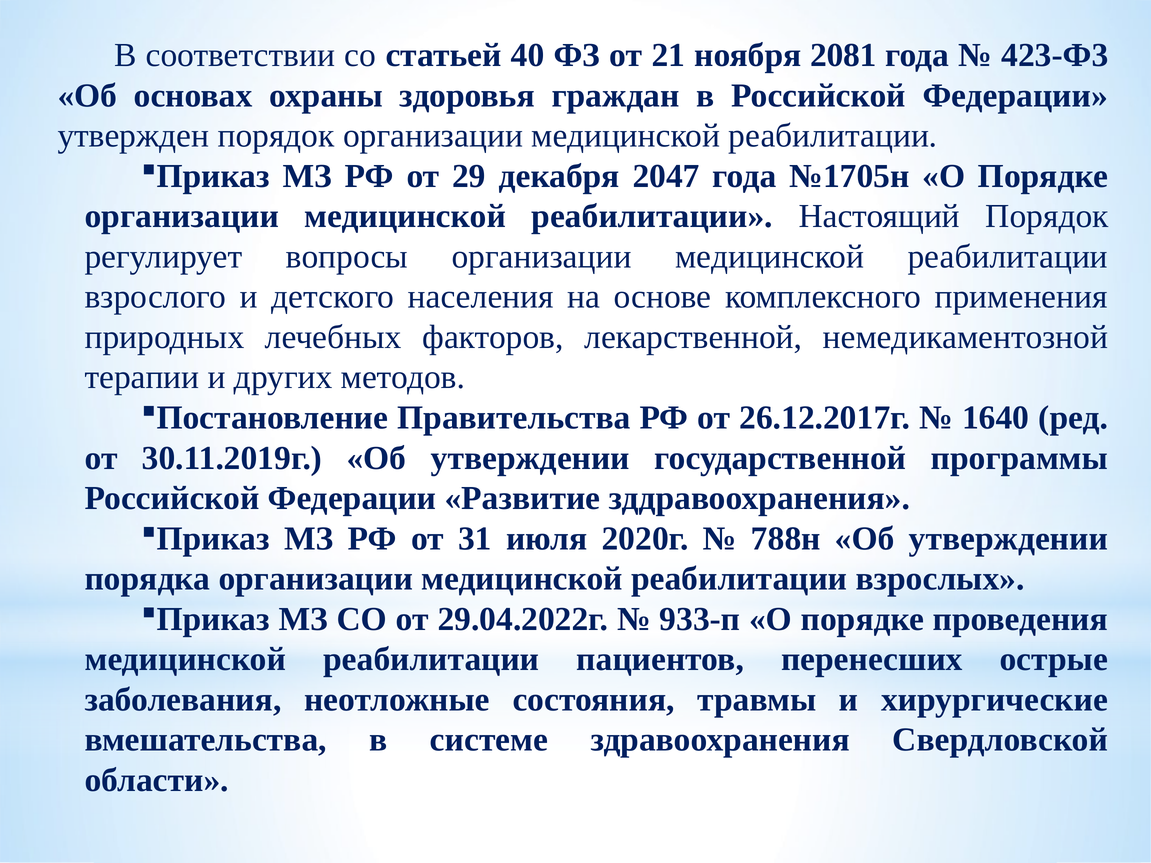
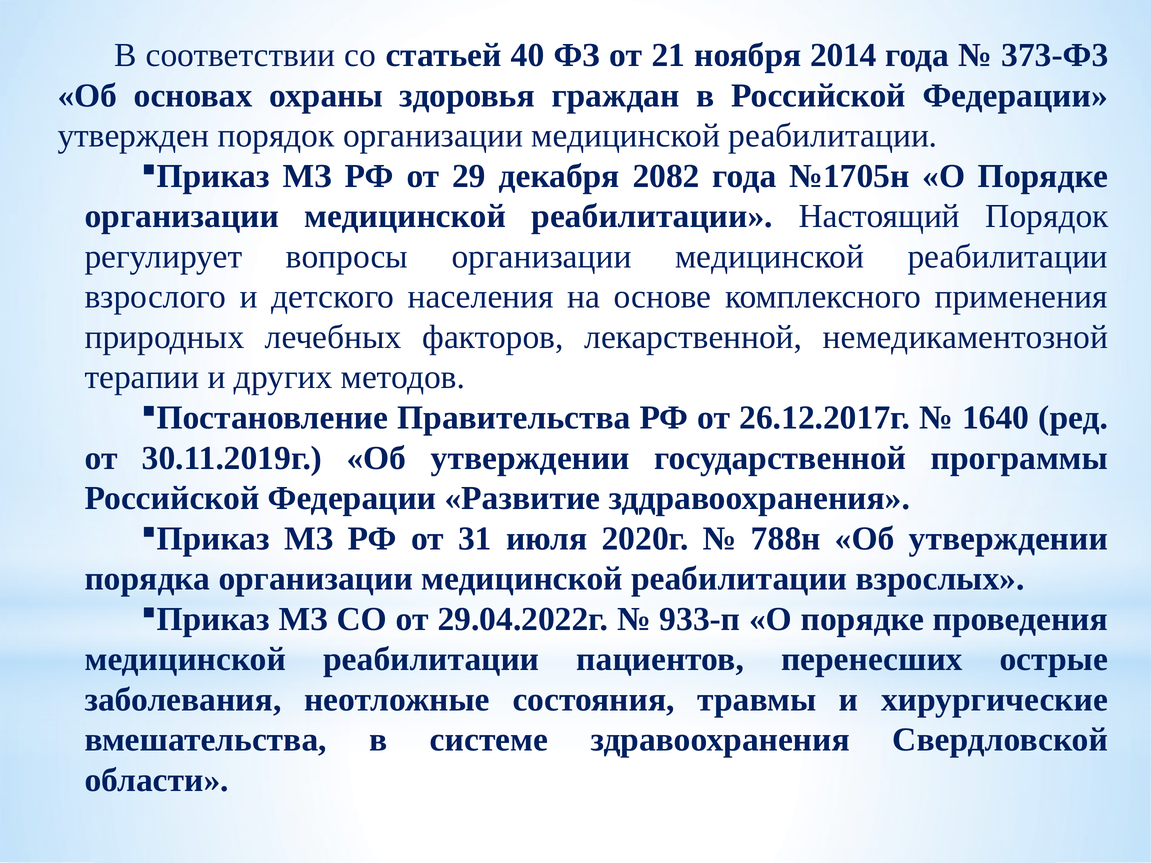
2081: 2081 -> 2014 (844, 55)
423-Ф3: 423-Ф3 -> 373-Ф3 (1055, 55)
2047: 2047 -> 2082 (666, 176)
